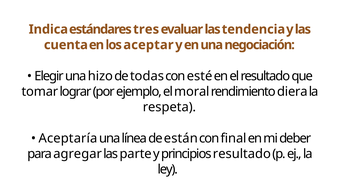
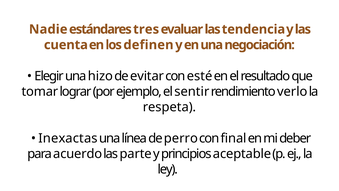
Indica: Indica -> Nadie (48, 29)
aceptar: aceptar -> definen (148, 45)
todas: todas -> evitar (147, 76)
moral: moral -> sentir (192, 91)
diera: diera -> verlo (292, 91)
Aceptaría: Aceptaría -> Inexactas (68, 138)
están: están -> perro (181, 138)
agregar: agregar -> acuerdo (78, 154)
principios resultado: resultado -> aceptable (242, 154)
